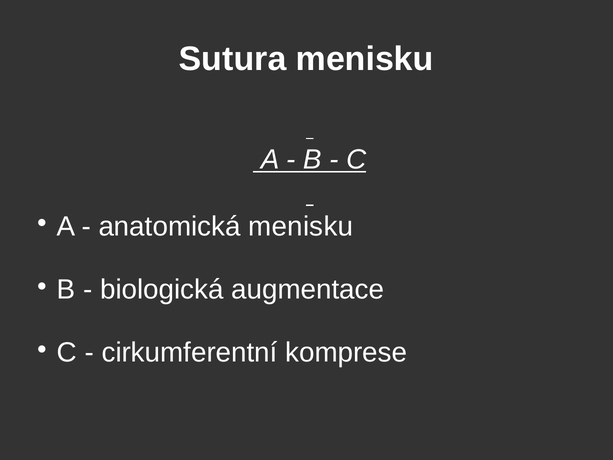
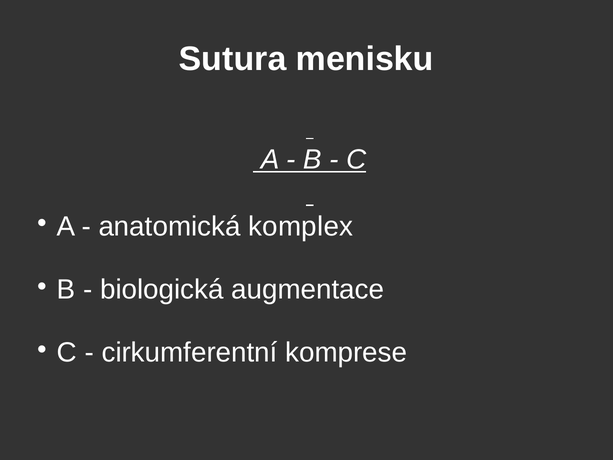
anatomická menisku: menisku -> komplex (301, 226)
